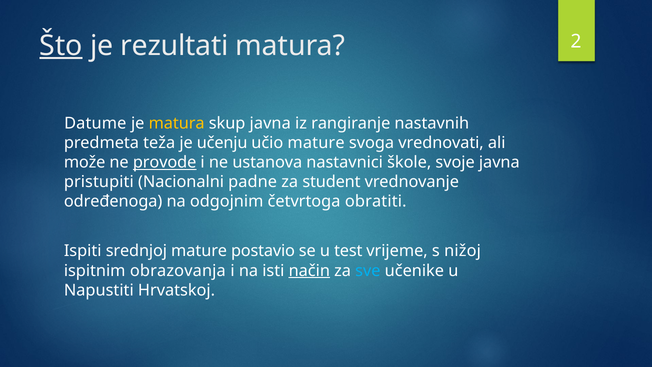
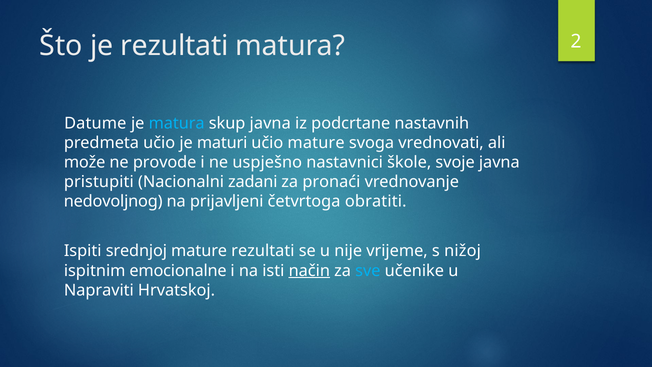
Što underline: present -> none (61, 46)
matura colour: yellow -> light blue (177, 123)
rangiranje: rangiranje -> podcrtane (351, 123)
predmeta teža: teža -> učio (159, 143)
učenju: učenju -> maturi (222, 143)
provode underline: present -> none (165, 162)
ustanova: ustanova -> uspješno (267, 162)
padne: padne -> zadani (253, 182)
student: student -> pronaći (331, 182)
određenoga: određenoga -> nedovoljnog (113, 201)
odgojnim: odgojnim -> prijavljeni (227, 201)
mature postavio: postavio -> rezultati (263, 251)
test: test -> nije (348, 251)
obrazovanja: obrazovanja -> emocionalne (178, 270)
Napustiti: Napustiti -> Napraviti (99, 290)
